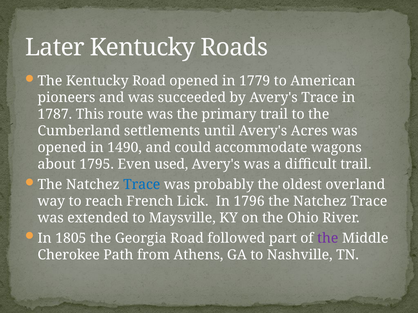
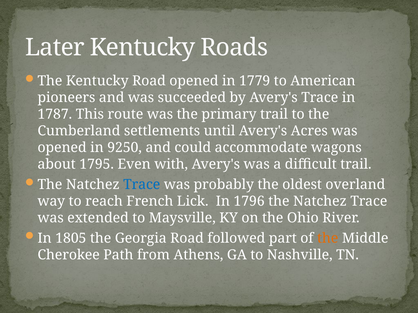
1490: 1490 -> 9250 (125, 148)
used: used -> with (171, 165)
the colour: purple -> orange (328, 239)
